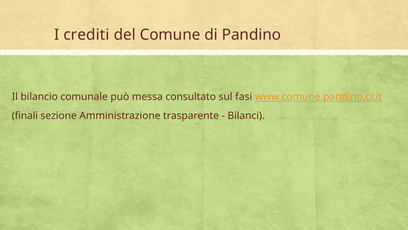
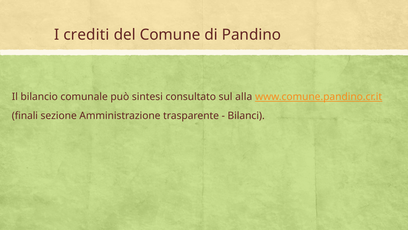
messa: messa -> sintesi (147, 96)
fasi: fasi -> alla (244, 96)
